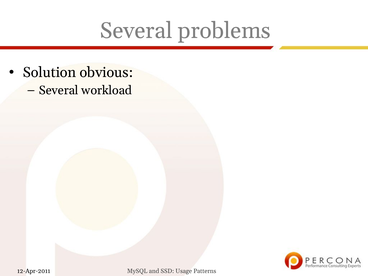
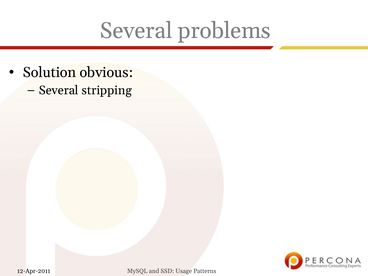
workload: workload -> stripping (107, 90)
